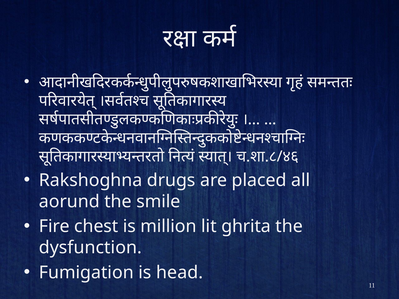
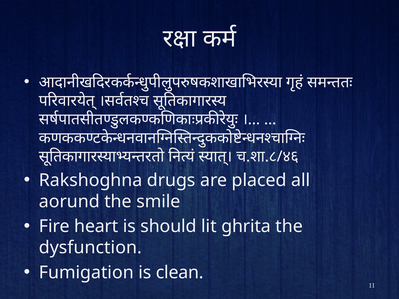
chest: chest -> heart (96, 227)
million: million -> should (169, 227)
head: head -> clean (180, 273)
